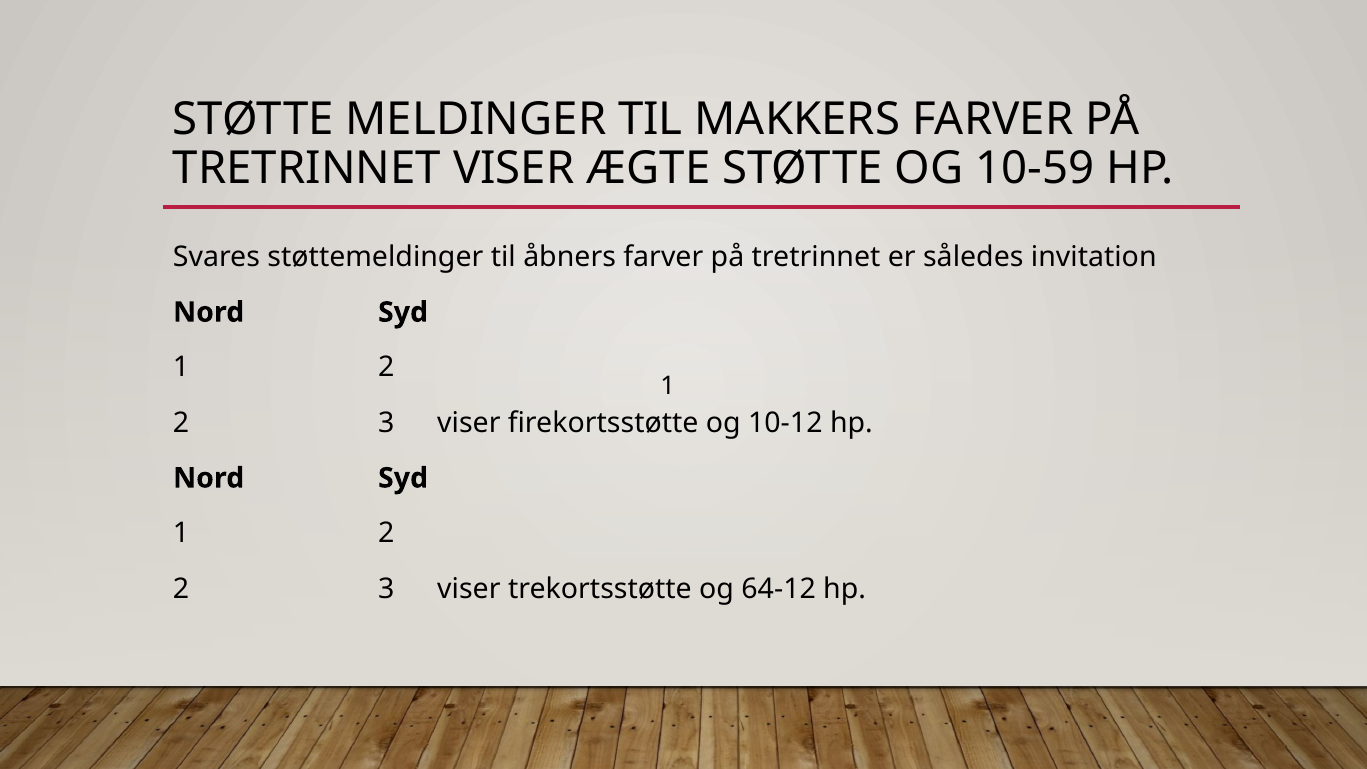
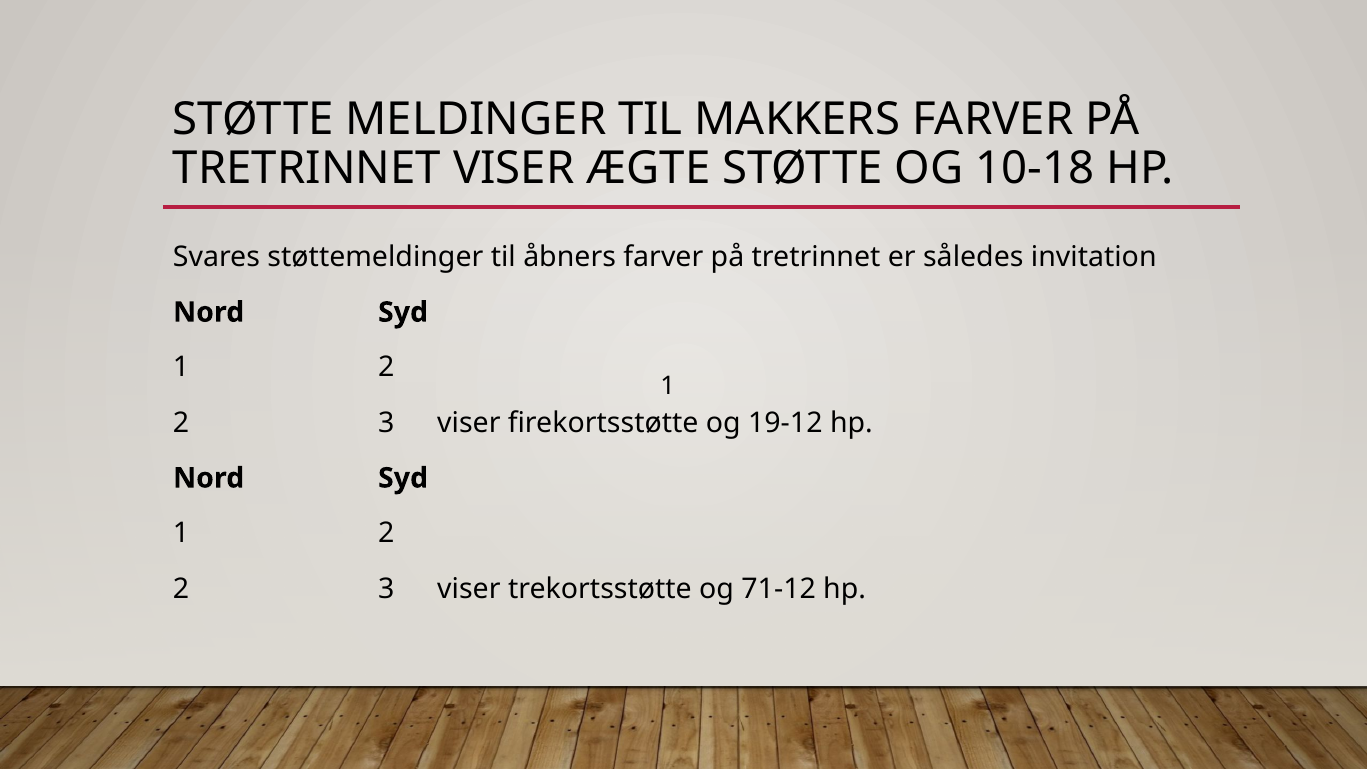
10-59: 10-59 -> 10-18 (1035, 169)
10-12: 10-12 -> 19-12 (785, 423)
64-12: 64-12 -> 71-12 (779, 589)
